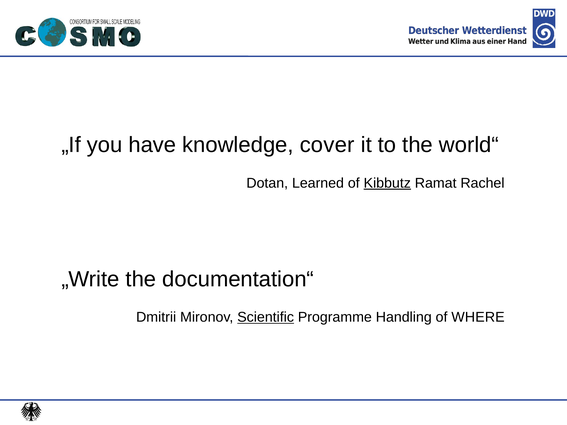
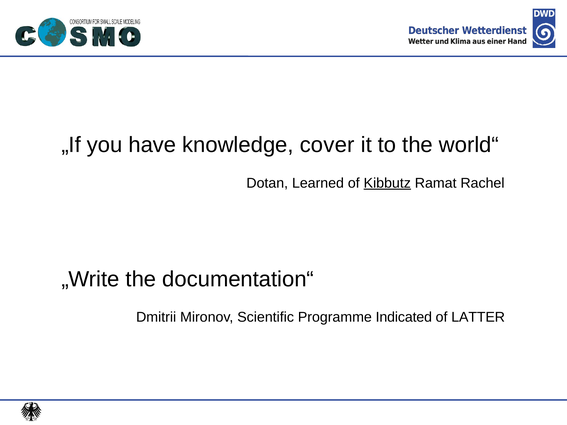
Scientific underline: present -> none (266, 317)
Handling: Handling -> Indicated (404, 317)
WHERE: WHERE -> LATTER (478, 317)
